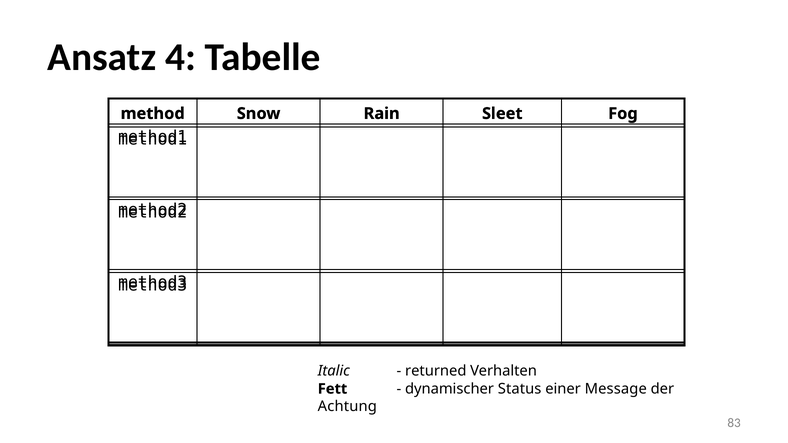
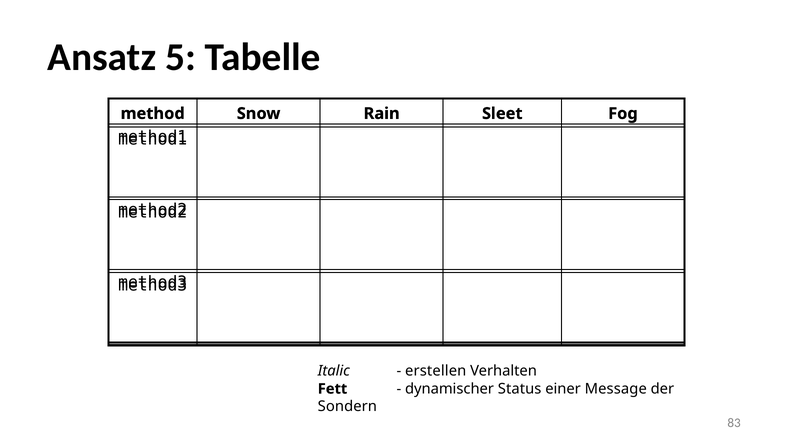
4: 4 -> 5 (180, 57)
returned: returned -> erstellen (436, 371)
Achtung: Achtung -> Sondern (347, 407)
